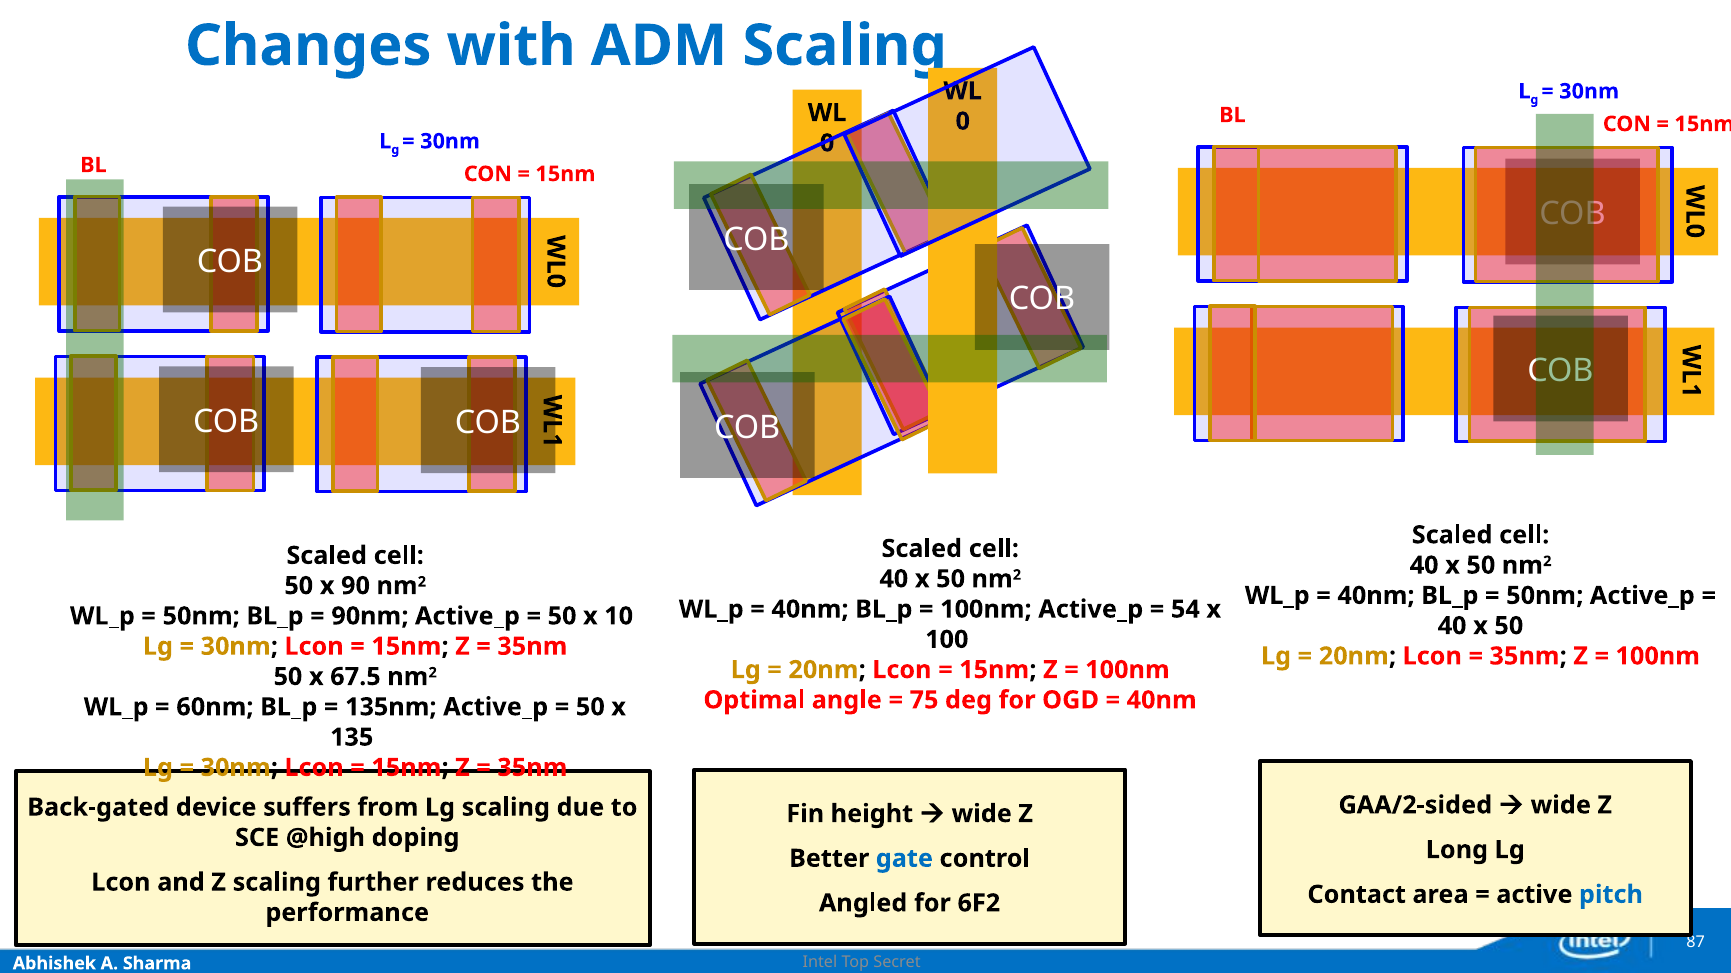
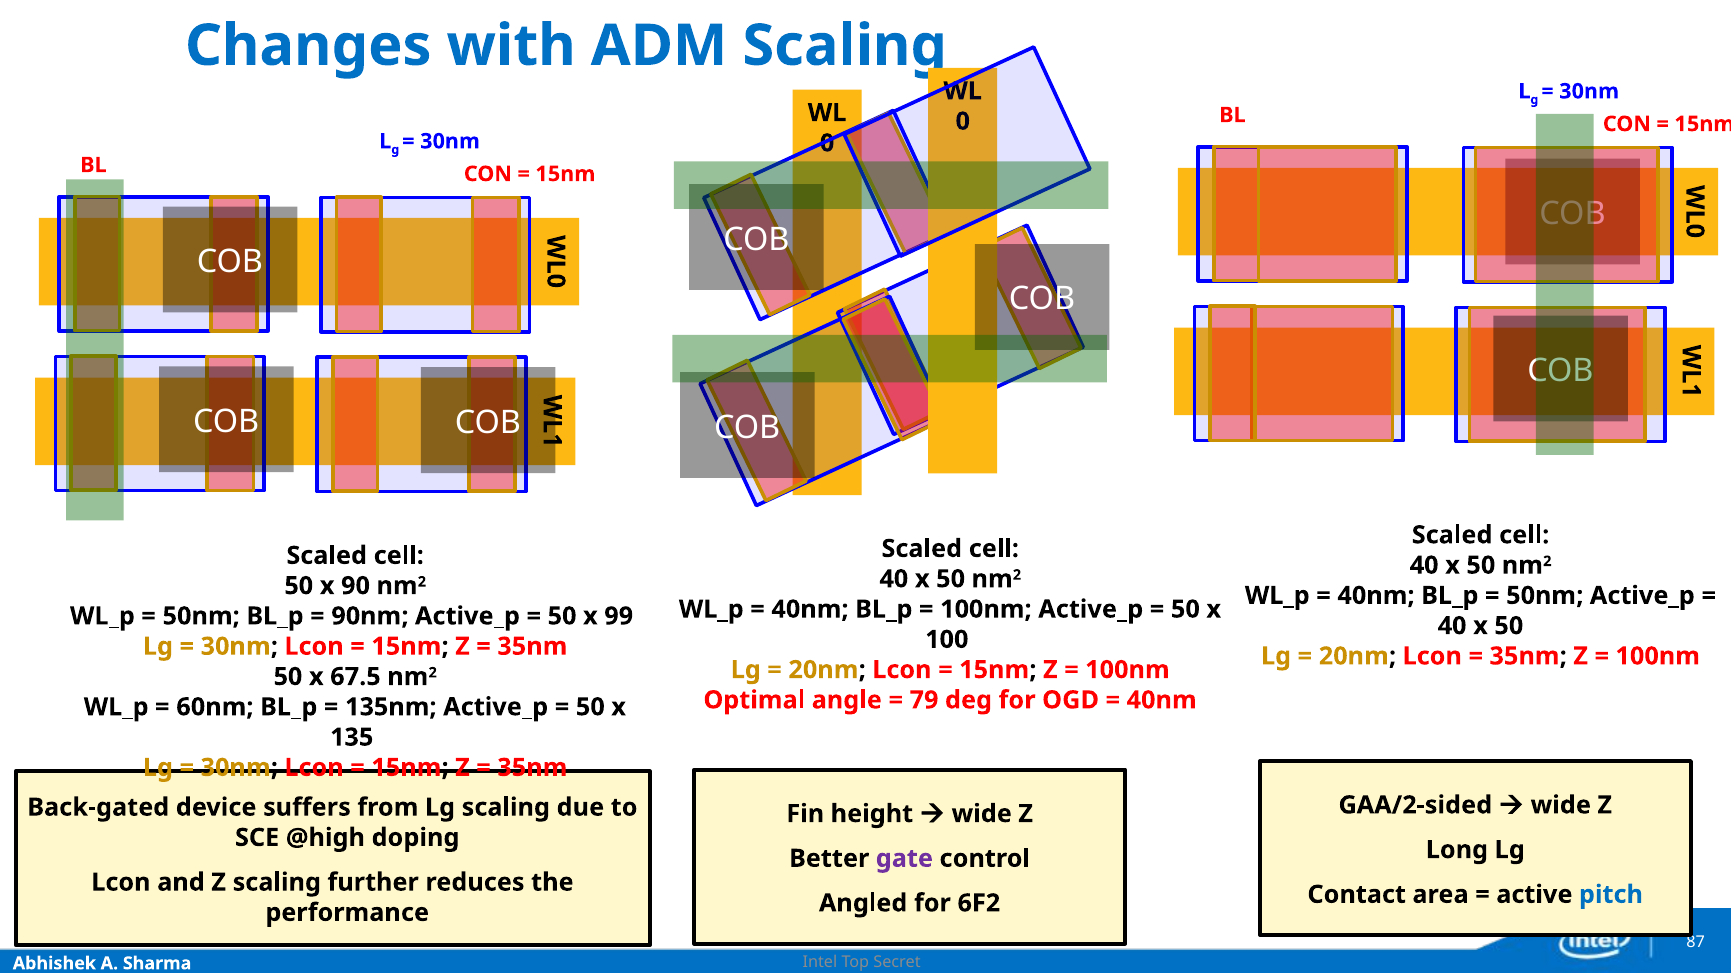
54: 54 -> 50 (1185, 610)
10: 10 -> 99 (619, 617)
75: 75 -> 79 (924, 701)
gate colour: blue -> purple (904, 859)
